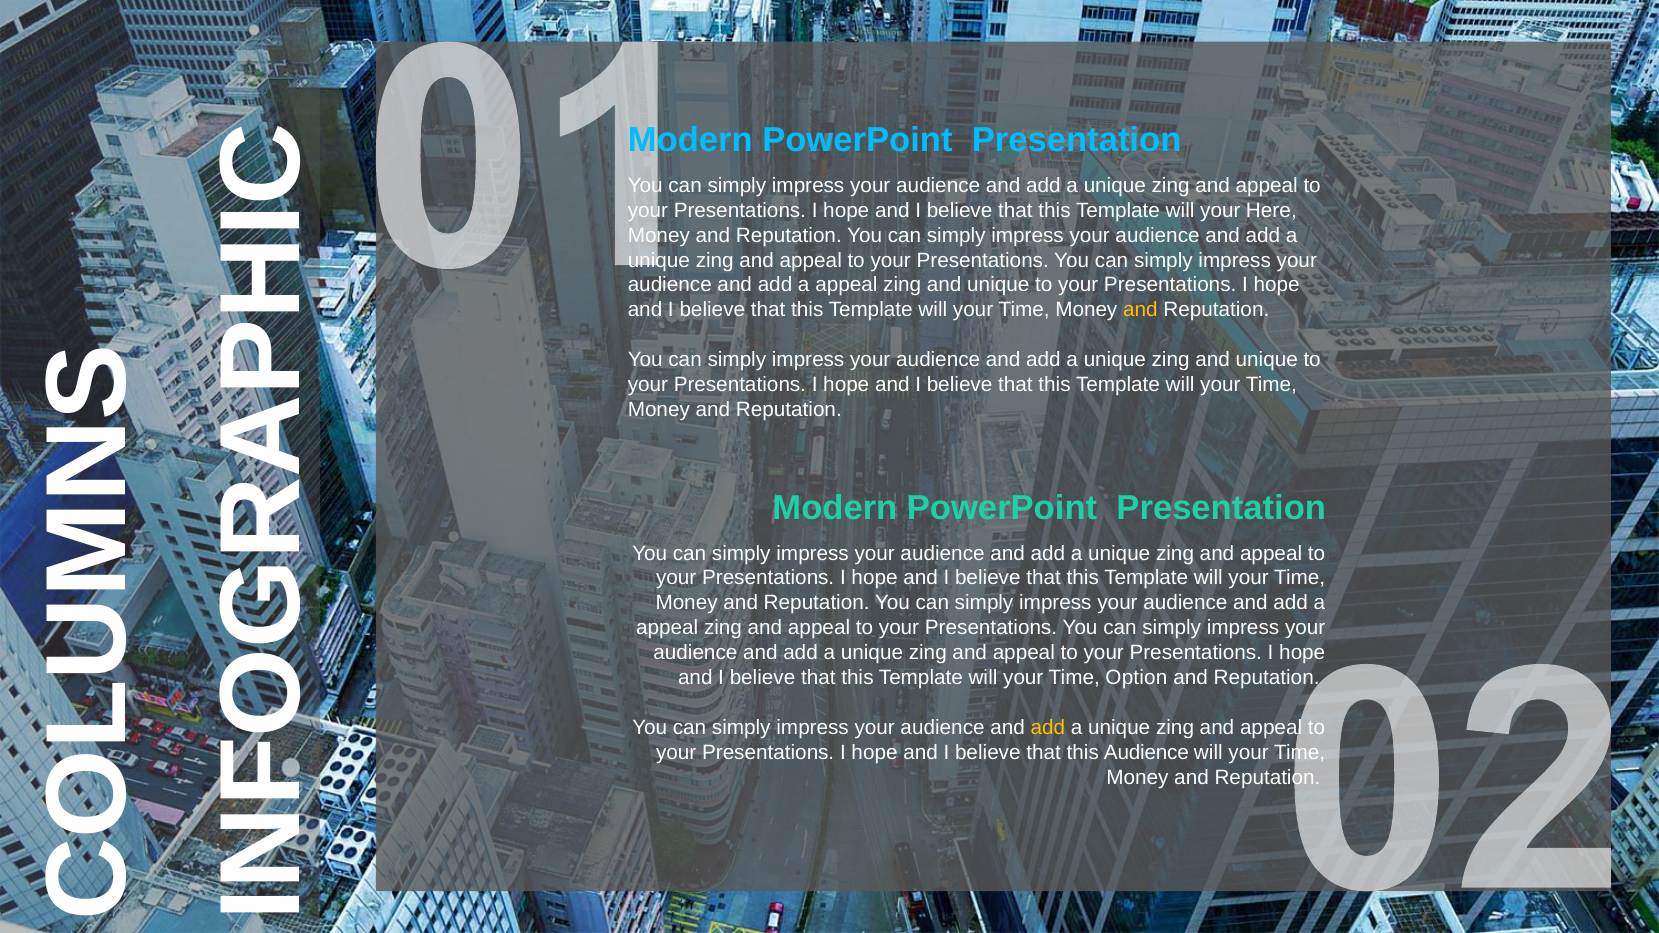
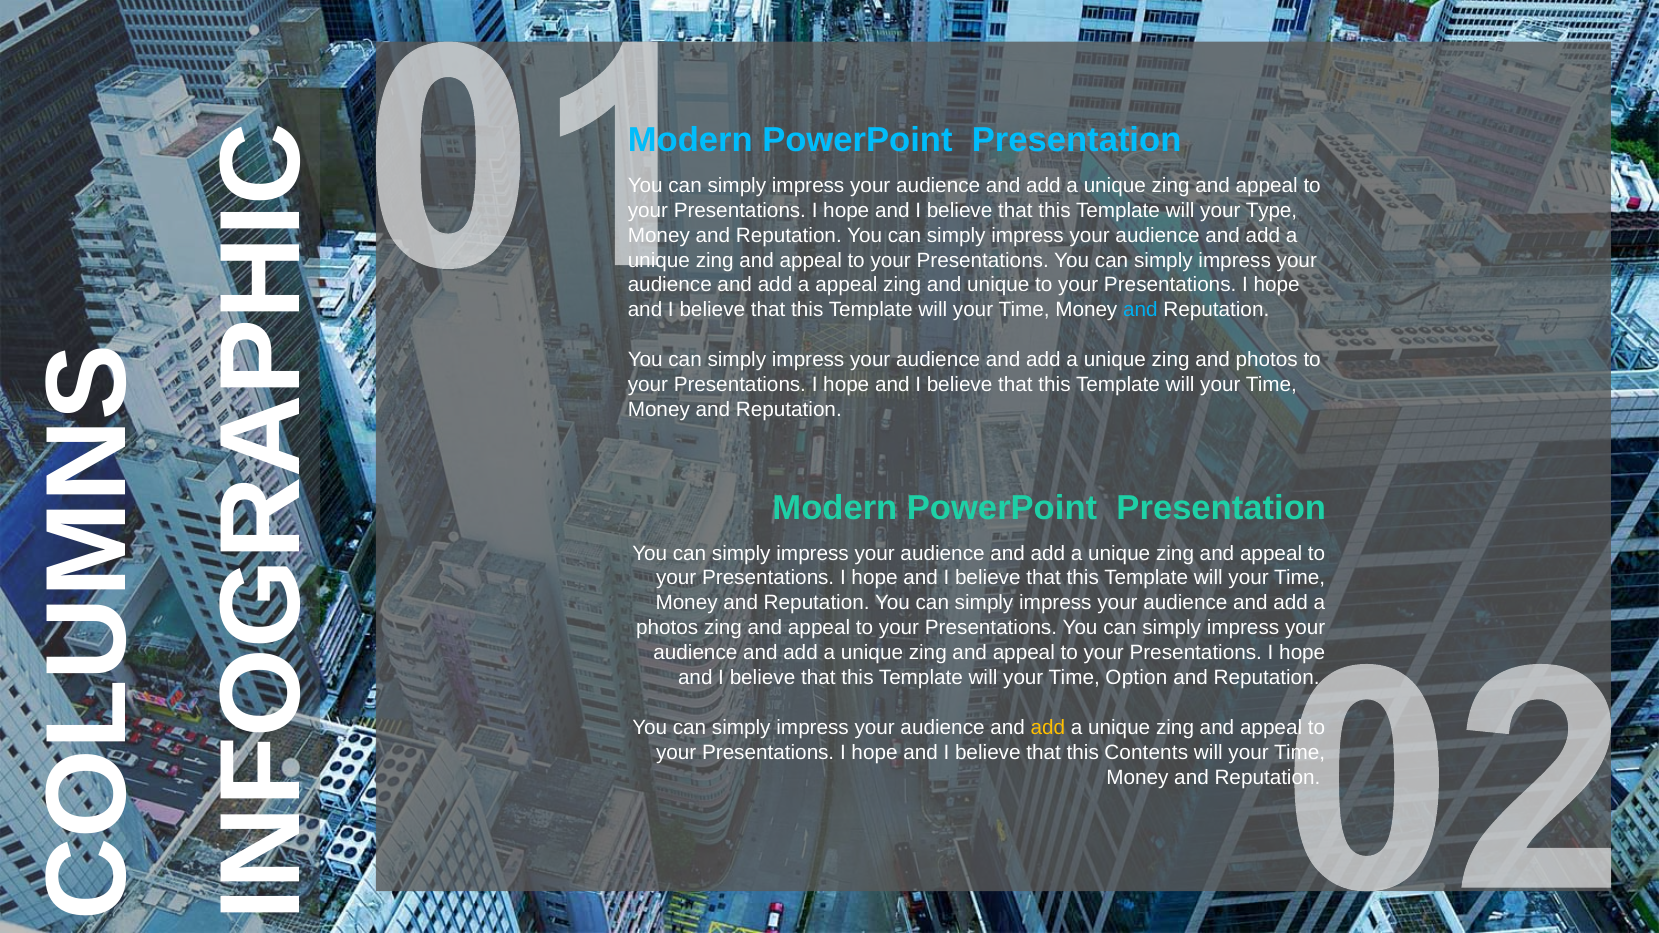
Here: Here -> Type (1271, 211)
and colour: yellow -> light blue (1140, 310)
unique zing and unique: unique -> photos (1267, 360)
appeal: appeal -> photos (667, 628)
this Audience: Audience -> Contents (1146, 752)
